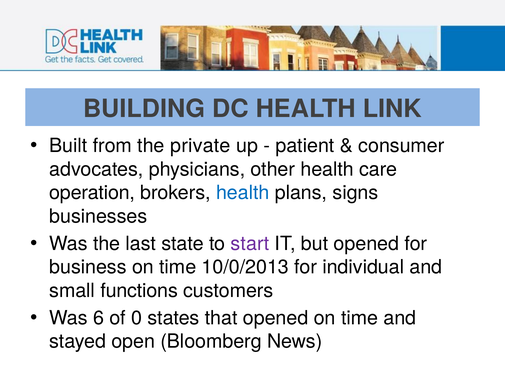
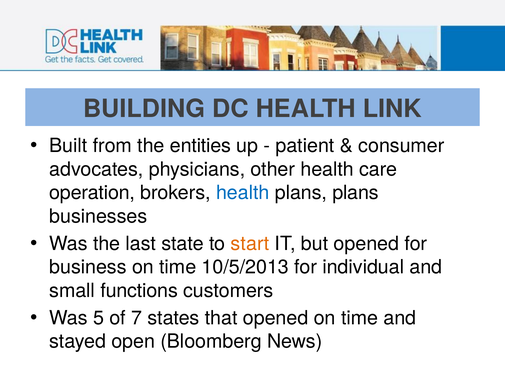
private: private -> entities (201, 146)
plans signs: signs -> plans (356, 193)
start colour: purple -> orange (250, 244)
10/0/2013: 10/0/2013 -> 10/5/2013 (245, 268)
6: 6 -> 5 (99, 319)
0: 0 -> 7 (137, 319)
